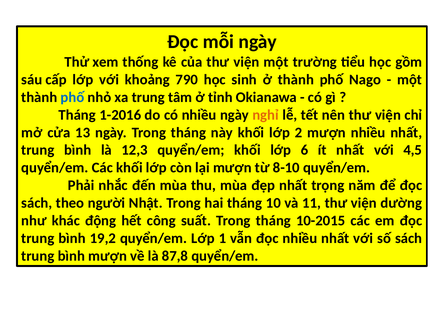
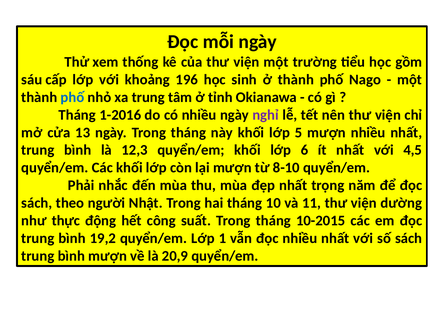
790: 790 -> 196 (187, 79)
nghỉ colour: orange -> purple (266, 115)
2: 2 -> 5 (299, 132)
khác: khác -> thực (66, 221)
87,8: 87,8 -> 20,9 (175, 256)
